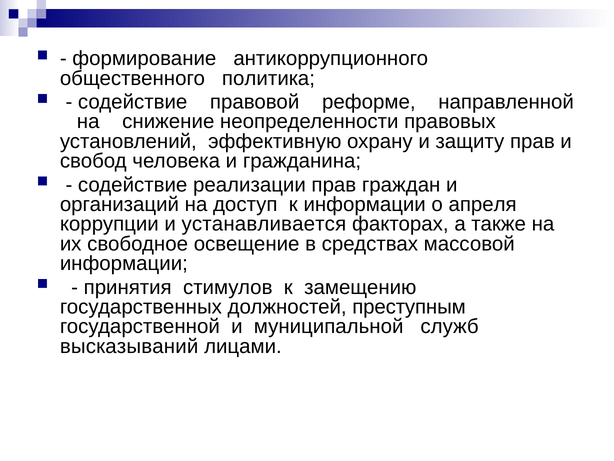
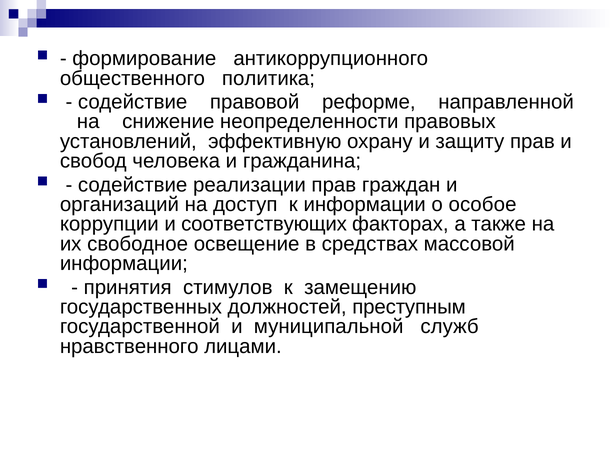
апреля: апреля -> особое (483, 204)
устанавливается: устанавливается -> соответствующих (264, 224)
высказываний: высказываний -> нравственного (129, 346)
